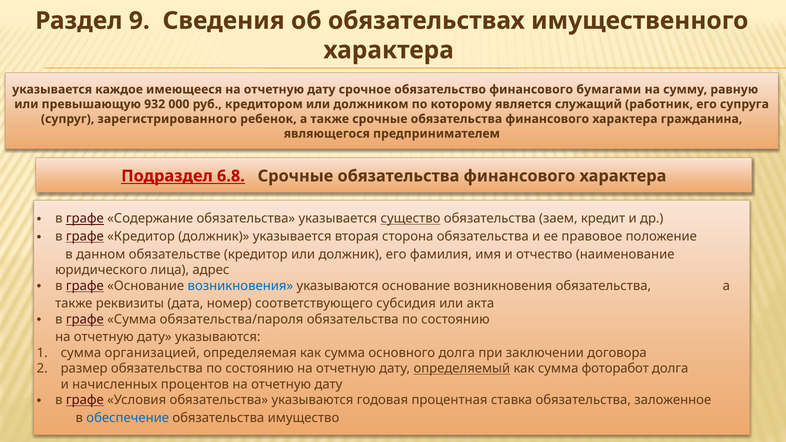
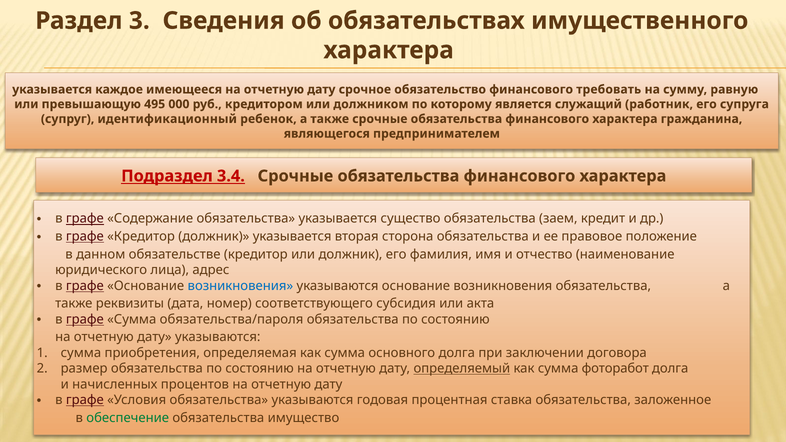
9: 9 -> 3 (139, 21)
бумагами: бумагами -> требовать (609, 89)
932: 932 -> 495 (155, 104)
зарегистрированного: зарегистрированного -> идентификационный (167, 119)
6.8: 6.8 -> 3.4 (231, 176)
существо underline: present -> none (411, 219)
организацией: организацией -> приобретения (152, 353)
обеспечение colour: blue -> green (128, 418)
